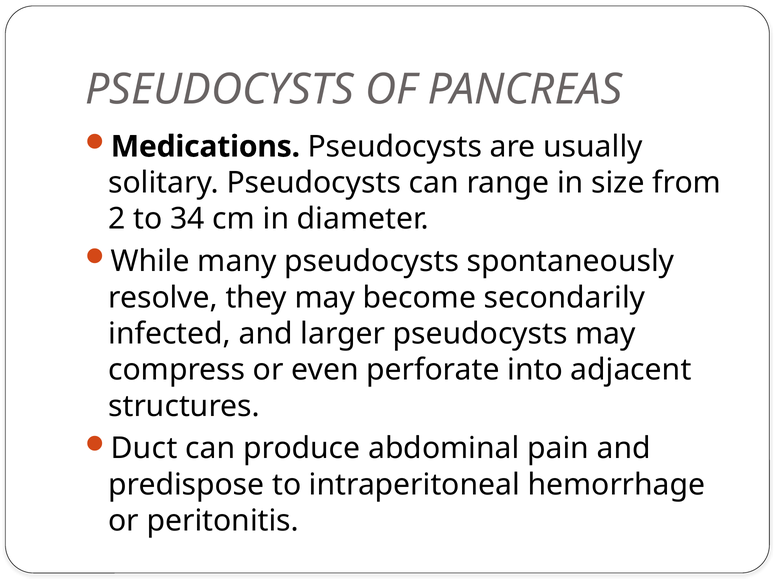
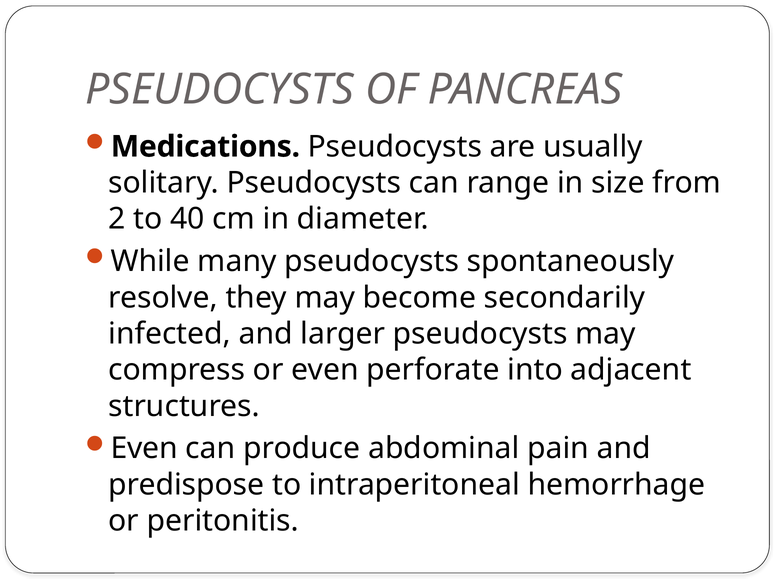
34: 34 -> 40 (187, 219)
Duct: Duct -> Even (144, 449)
